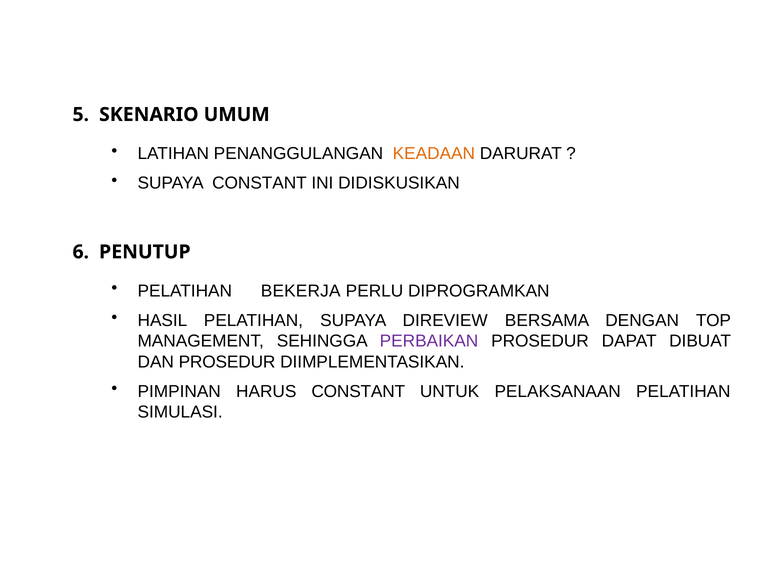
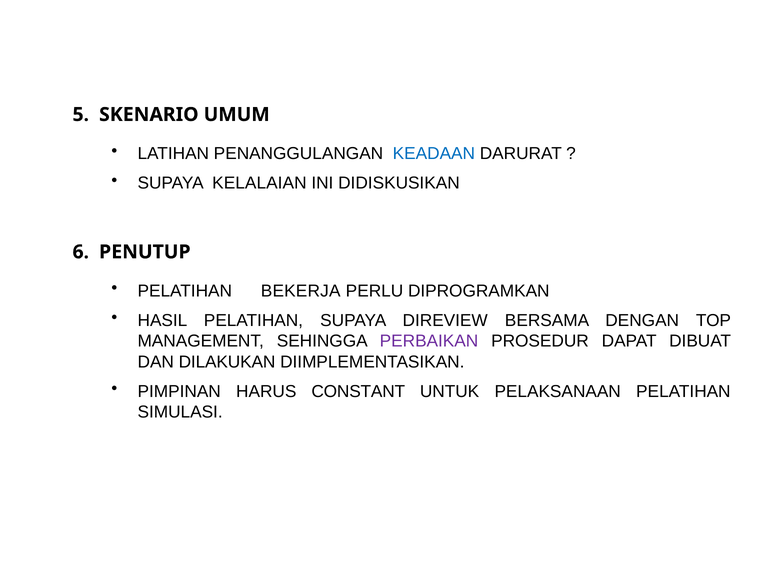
KEADAAN colour: orange -> blue (434, 154)
SUPAYA CONSTANT: CONSTANT -> KELALAIAN (259, 183)
DAN PROSEDUR: PROSEDUR -> DILAKUKAN (227, 362)
